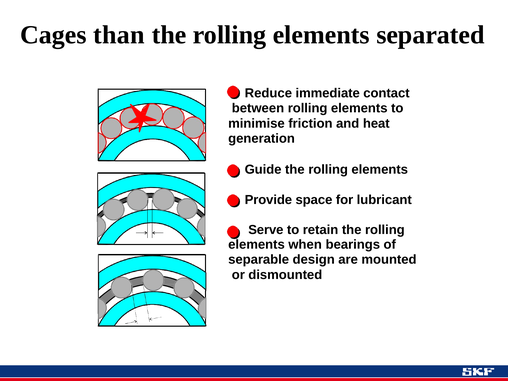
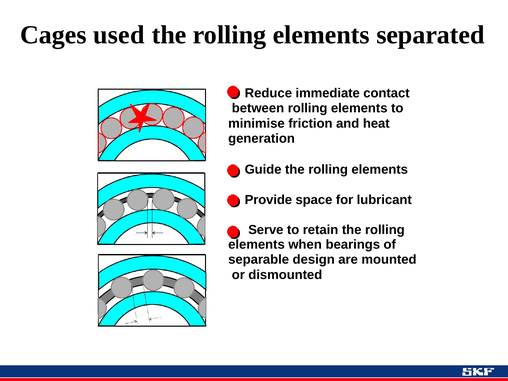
than: than -> used (119, 35)
